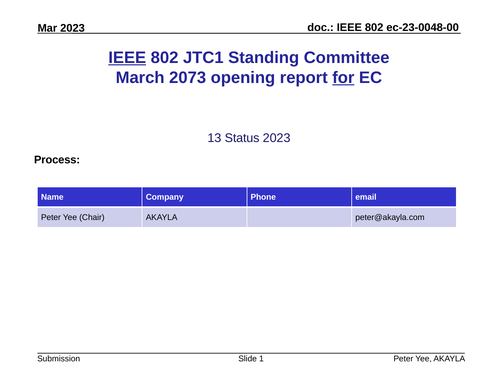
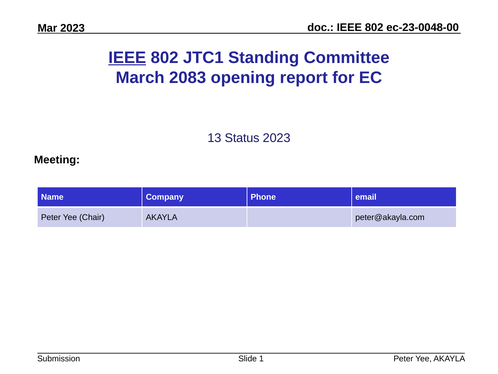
2073: 2073 -> 2083 (188, 78)
for underline: present -> none (343, 78)
Process: Process -> Meeting (57, 159)
